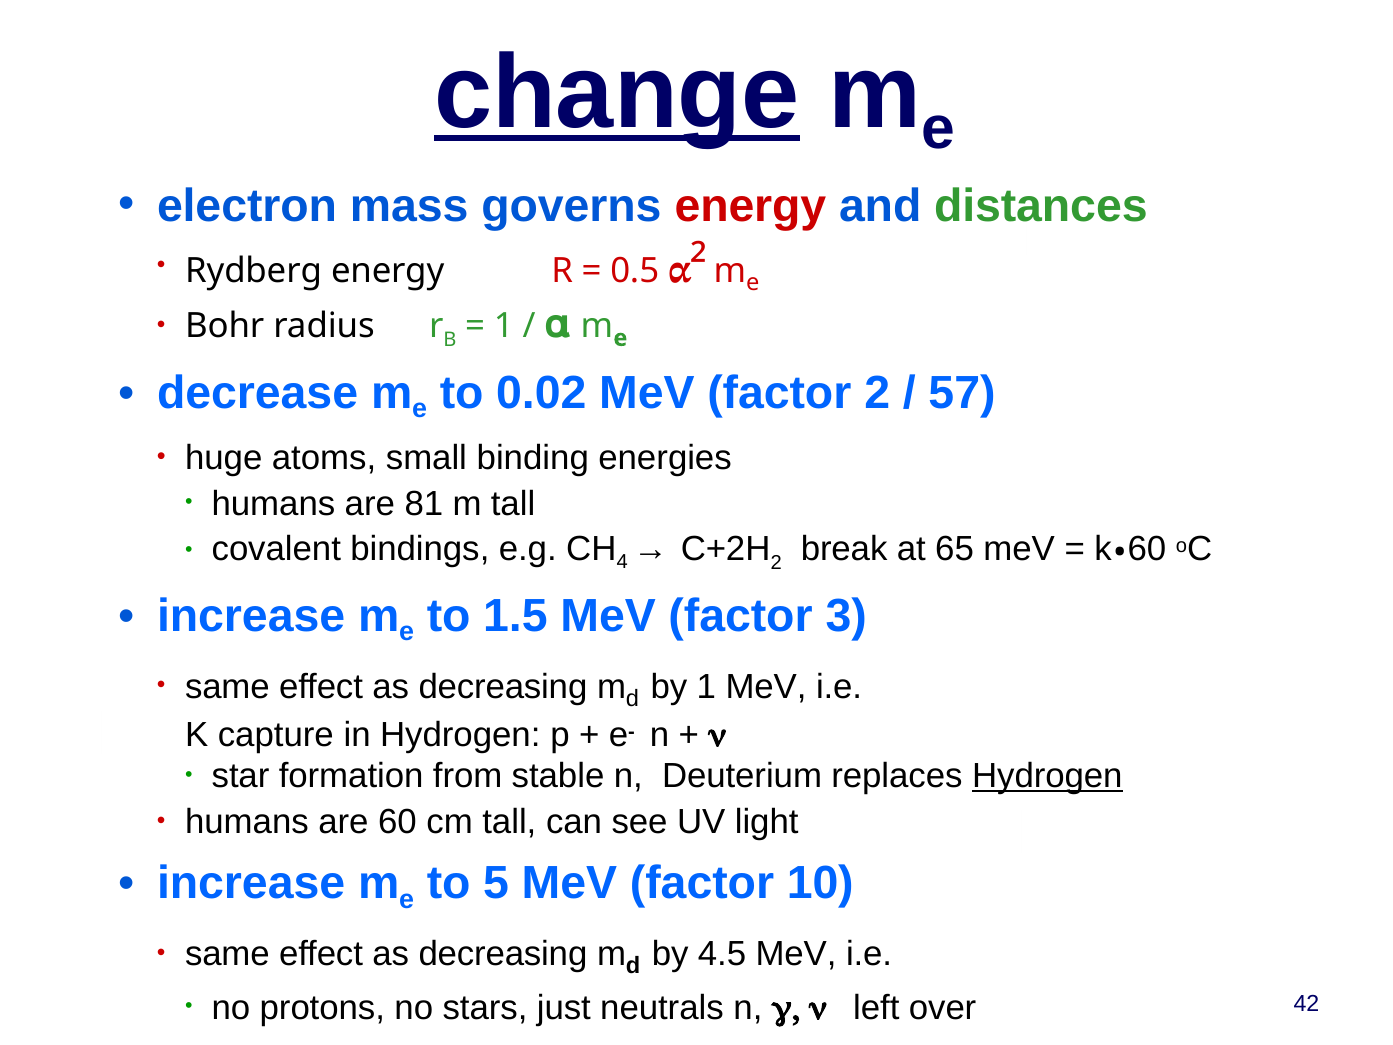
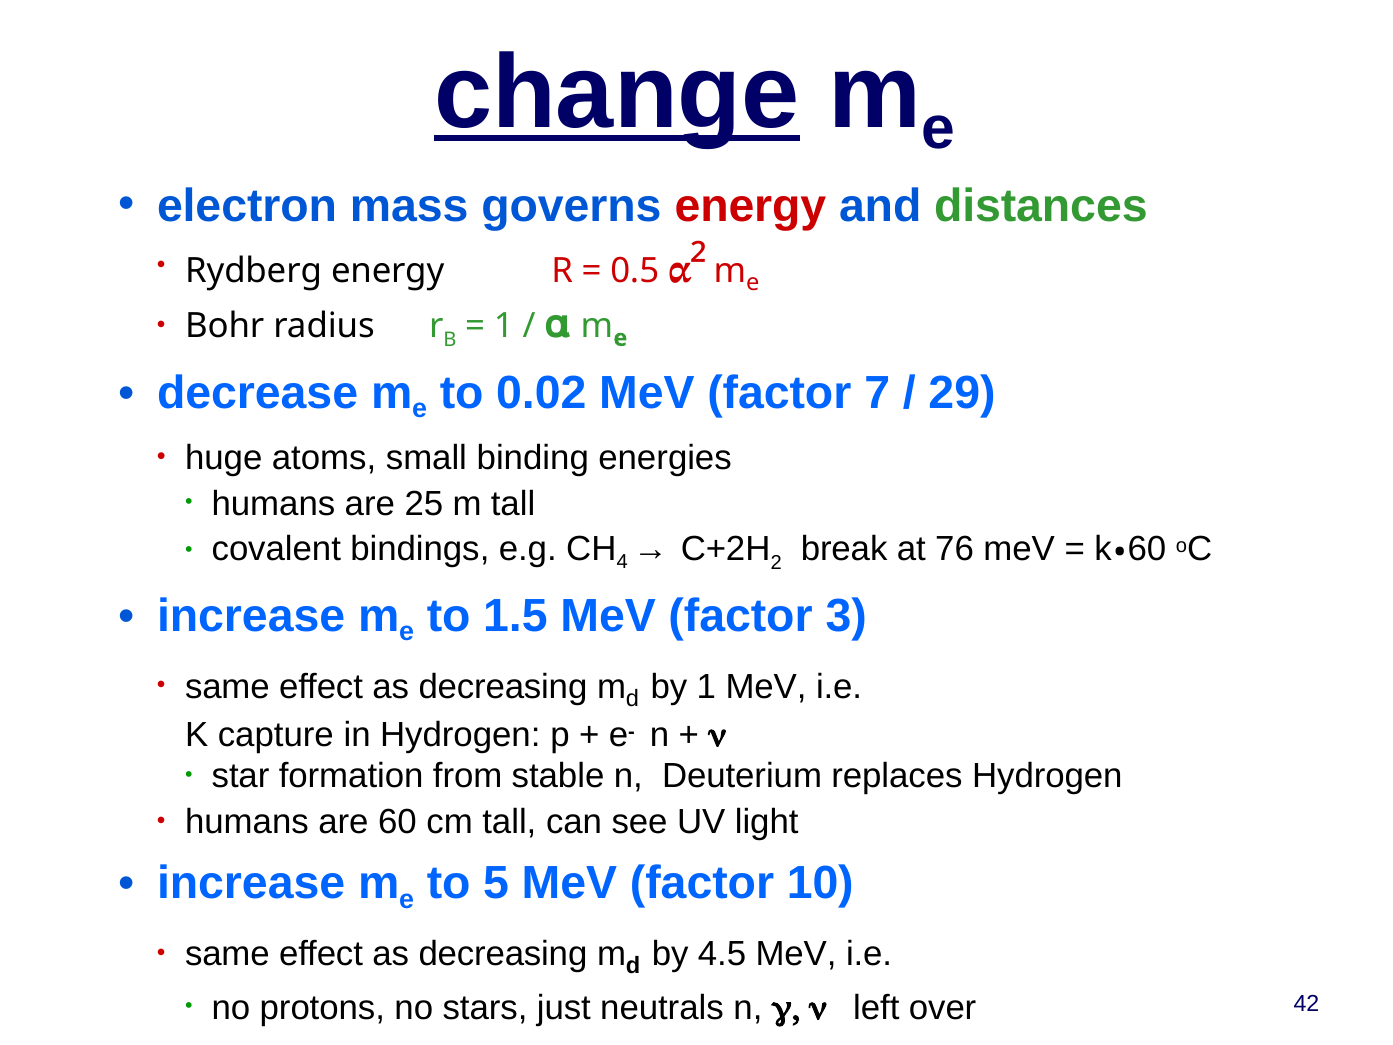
factor 2: 2 -> 7 (877, 393)
57: 57 -> 29 (962, 393)
81: 81 -> 25 (424, 504)
65: 65 -> 76 (955, 549)
Hydrogen underline: present -> none (1047, 776)
